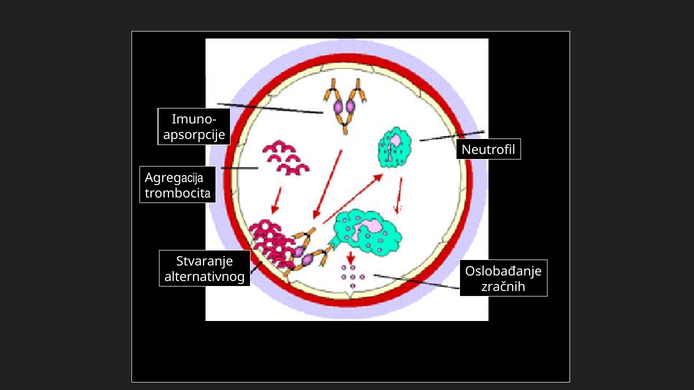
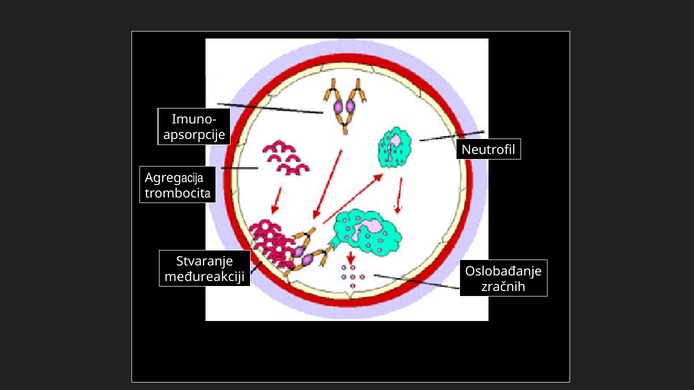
impuls: impuls -> tipična (403, 205)
alternativnog: alternativnog -> međureakciji (205, 277)
